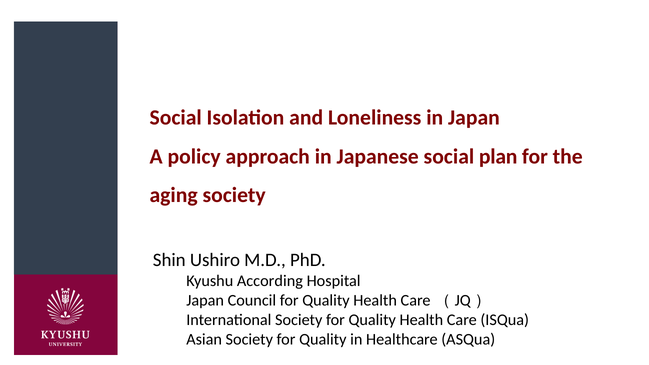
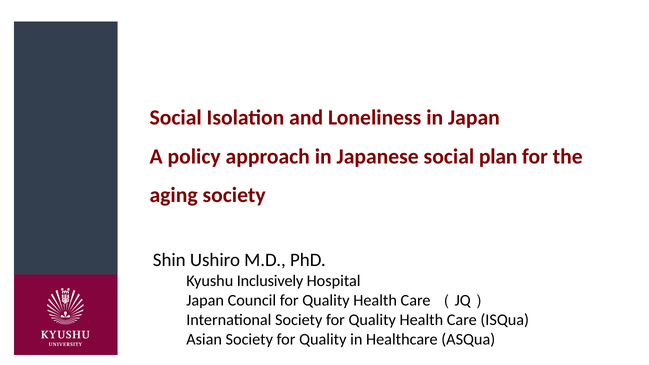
According: According -> Inclusively (270, 281)
